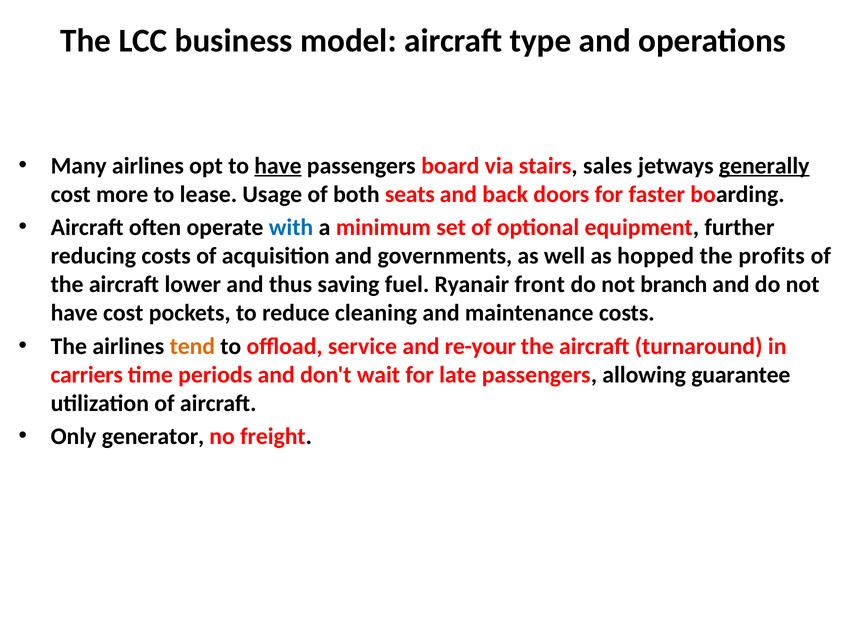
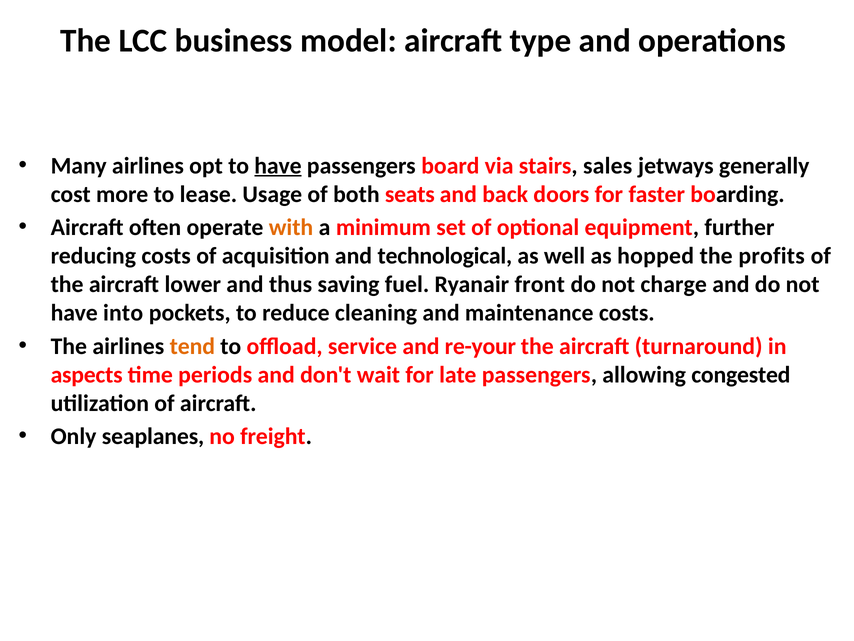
generally underline: present -> none (764, 166)
with colour: blue -> orange (291, 227)
governments: governments -> technological (445, 256)
branch: branch -> charge (674, 284)
have cost: cost -> into (123, 313)
carriers: carriers -> aspects (87, 374)
guarantee: guarantee -> congested (741, 374)
generator: generator -> seaplanes (153, 436)
